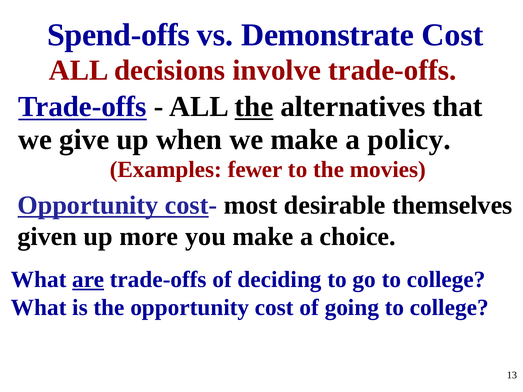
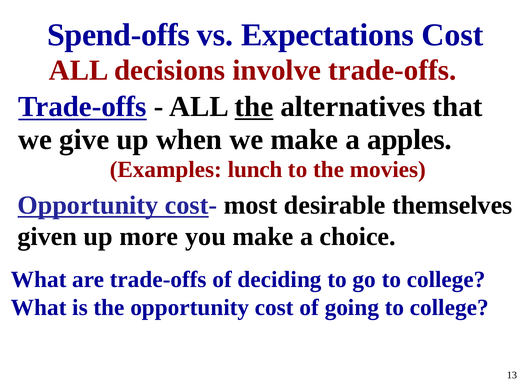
Demonstrate: Demonstrate -> Expectations (328, 35)
policy: policy -> apples (409, 140)
fewer: fewer -> lunch (255, 170)
are underline: present -> none (88, 280)
